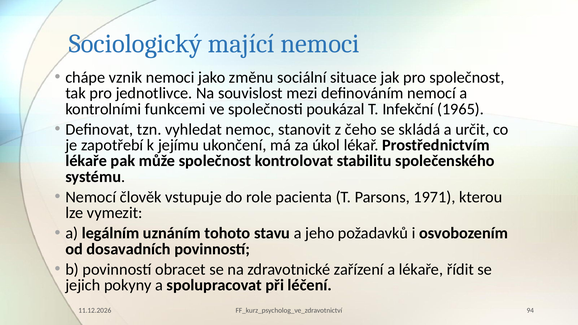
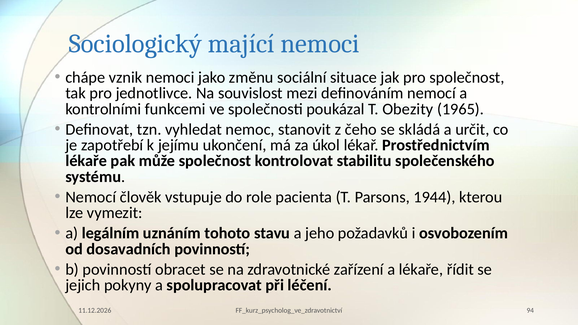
Infekční: Infekční -> Obezity (408, 109)
1971: 1971 -> 1944 (434, 197)
